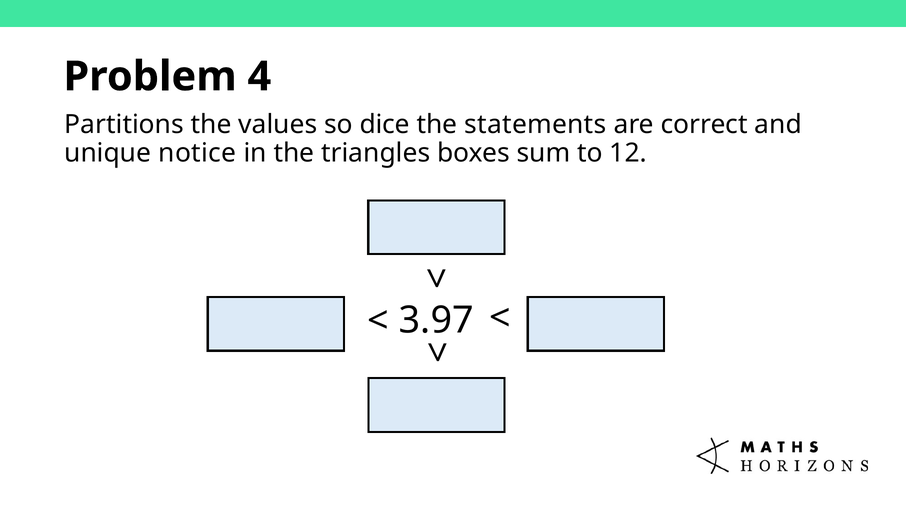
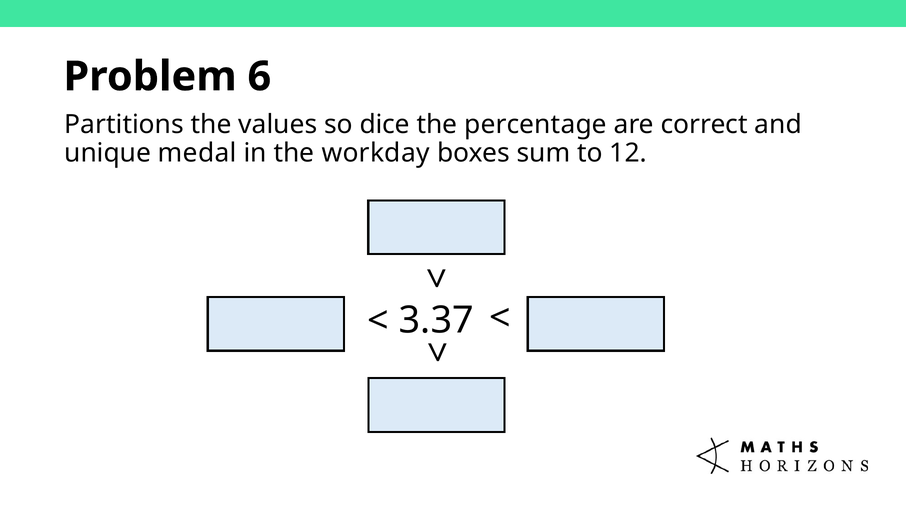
4: 4 -> 6 (259, 77)
statements: statements -> percentage (535, 125)
notice: notice -> medal (197, 153)
triangles: triangles -> workday (376, 153)
3.97: 3.97 -> 3.37 (436, 321)
